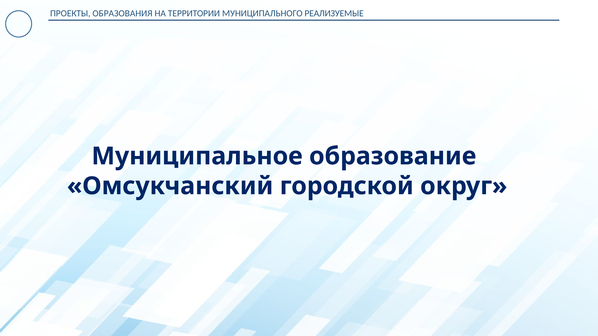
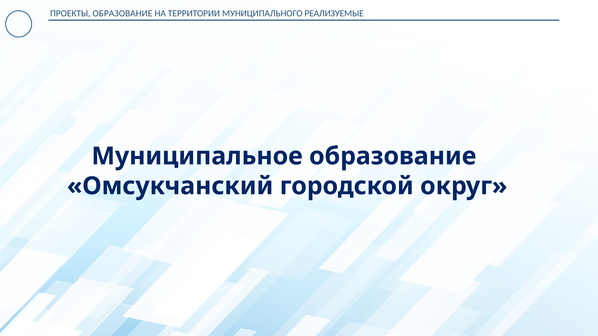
ПРОЕКТЫ ОБРАЗОВАНИЯ: ОБРАЗОВАНИЯ -> ОБРАЗОВАНИЕ (122, 14)
